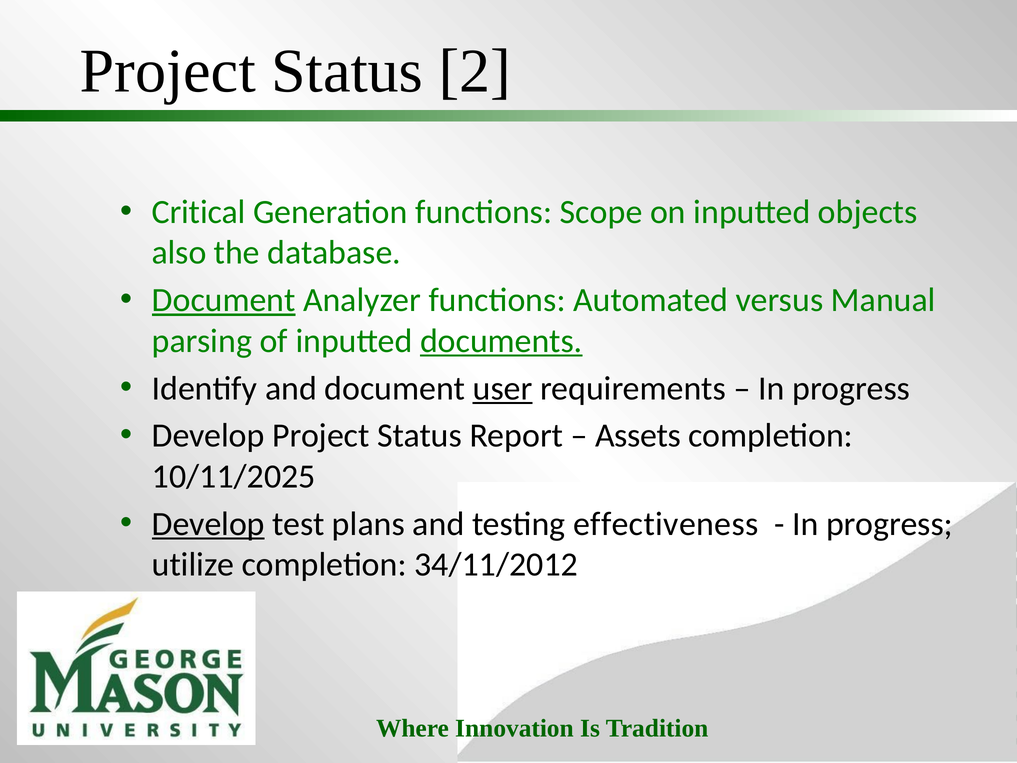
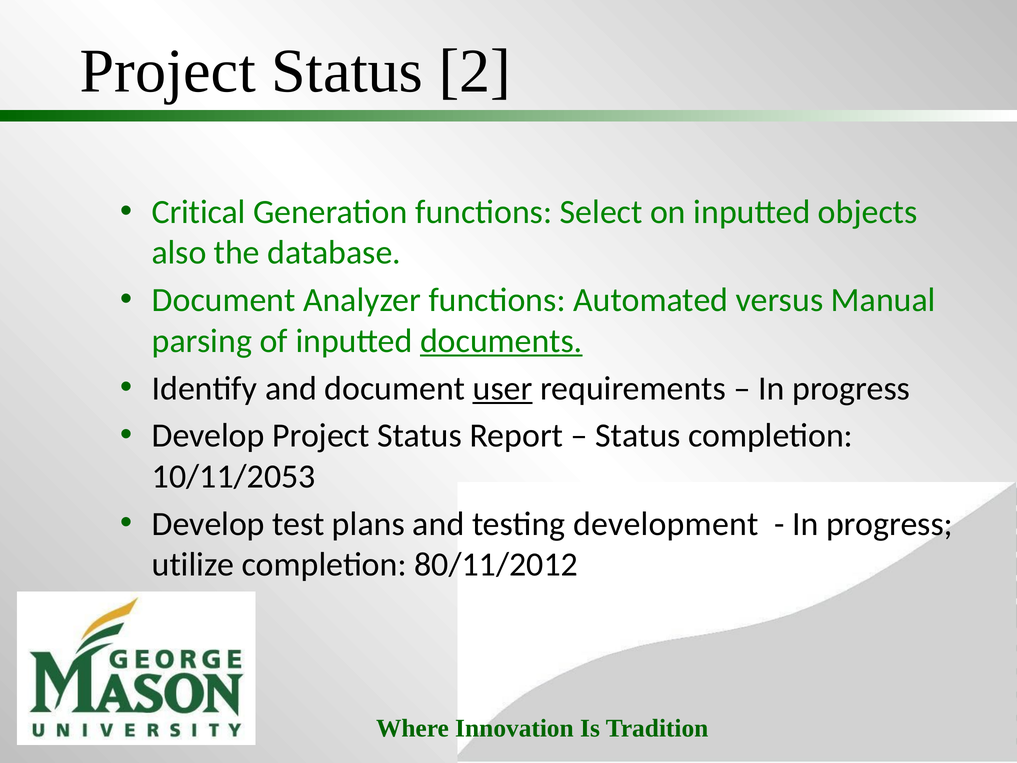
Scope: Scope -> Select (601, 212)
Document underline: present -> none (224, 300)
Assets: Assets -> Status (638, 436)
10/11/2025: 10/11/2025 -> 10/11/2053 (234, 476)
Develop underline: present -> none (208, 524)
effectiveness: effectiveness -> development (666, 524)
34/11/2012: 34/11/2012 -> 80/11/2012 (496, 564)
